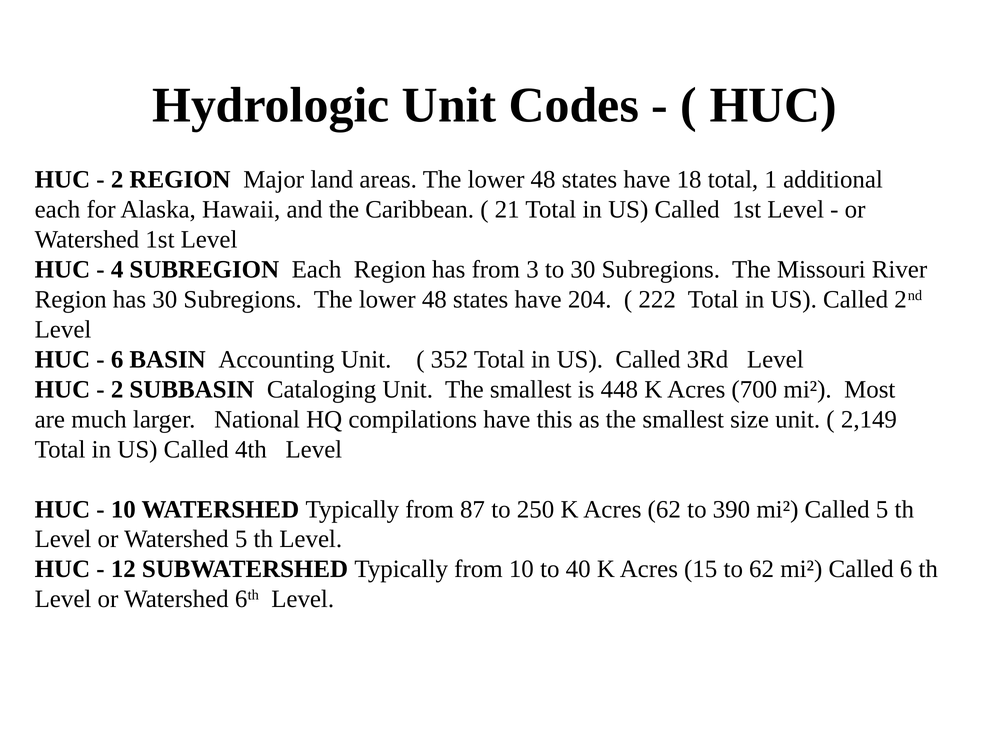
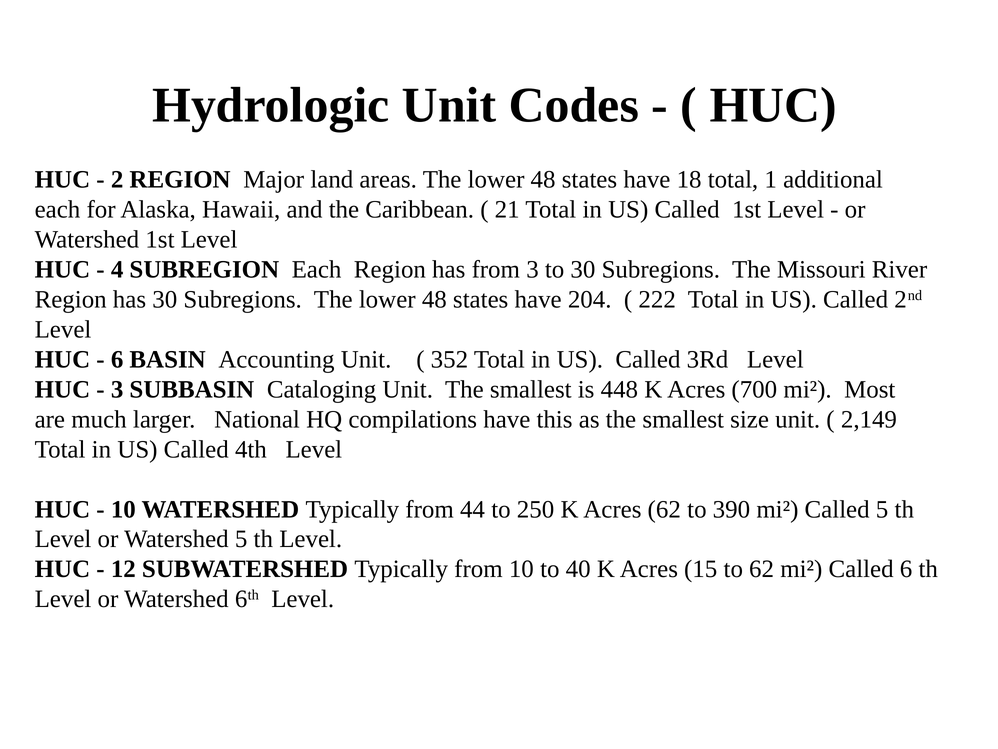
2: 2 -> 3 (117, 389)
87: 87 -> 44 (472, 509)
